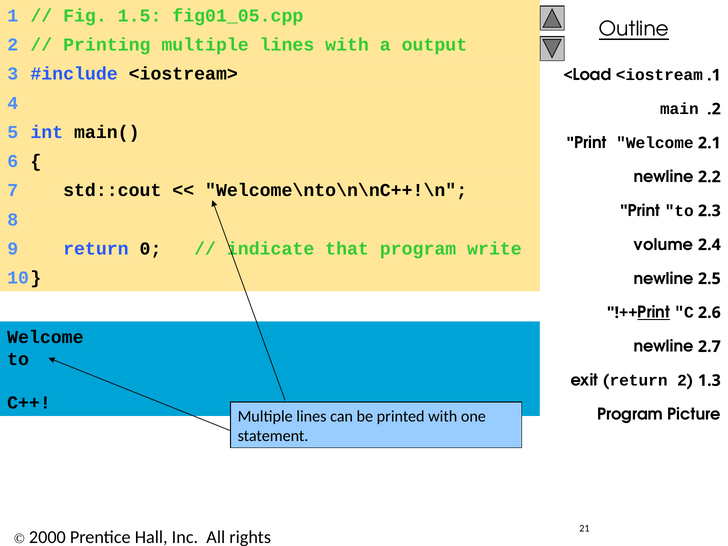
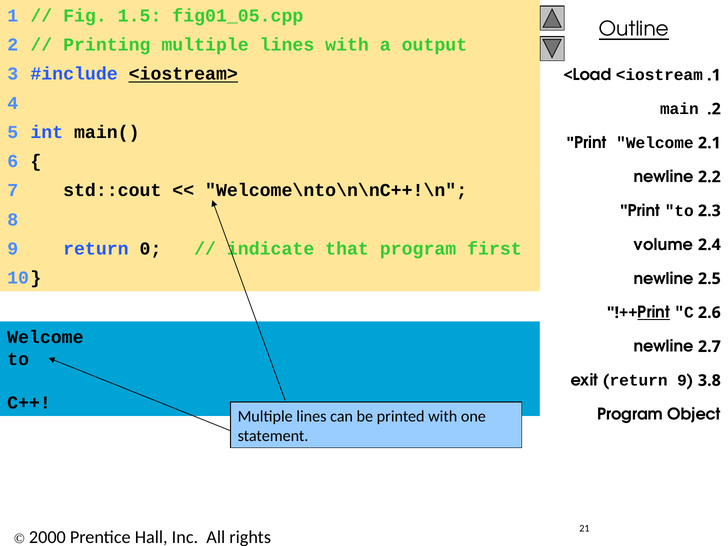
<iostream> underline: none -> present (183, 74)
write: write -> first (494, 249)
return 2: 2 -> 9 (682, 381)
1.3: 1.3 -> 3.8 (709, 381)
Picture: Picture -> Object (694, 414)
